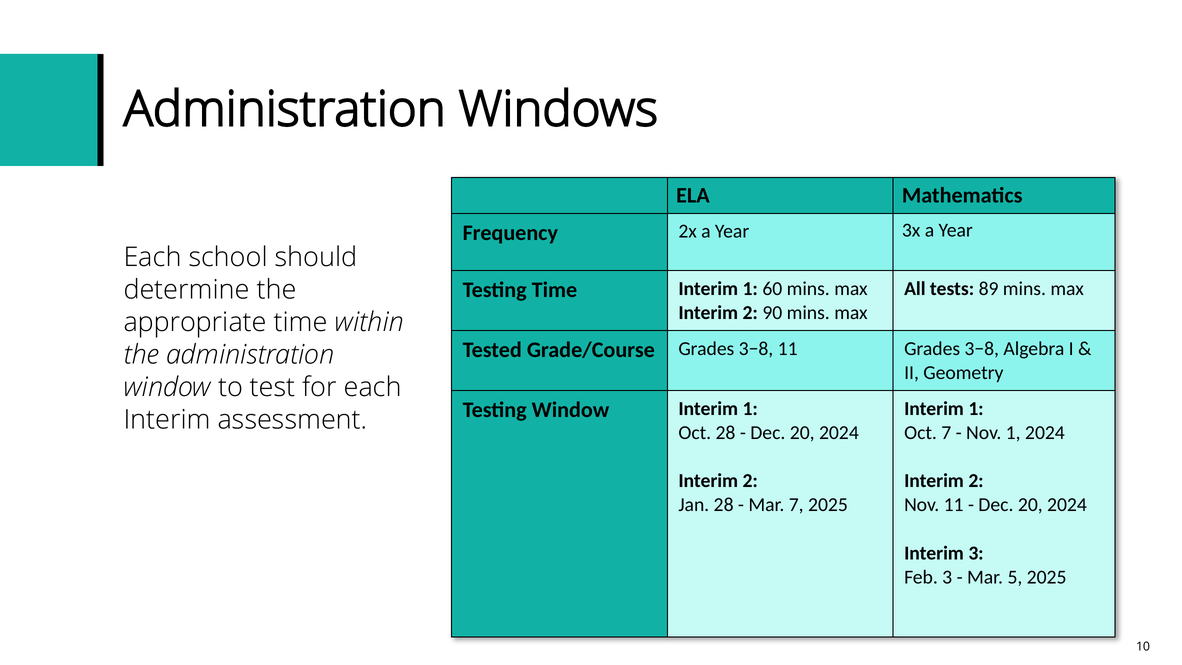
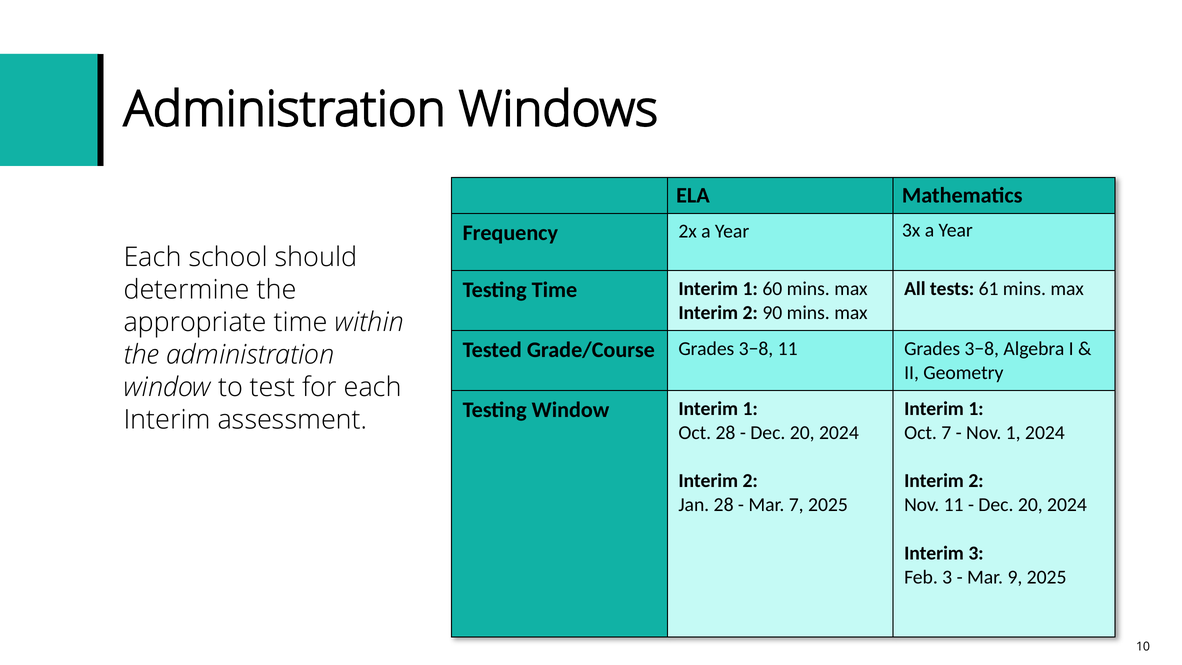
89: 89 -> 61 (989, 288)
5: 5 -> 9 (1015, 577)
